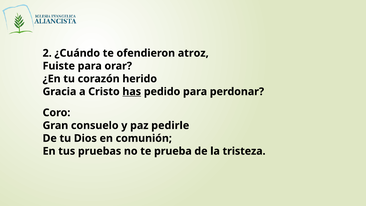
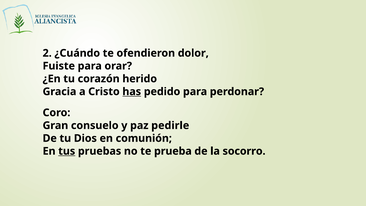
atroz: atroz -> dolor (193, 53)
tus underline: none -> present (67, 151)
tristeza: tristeza -> socorro (244, 151)
